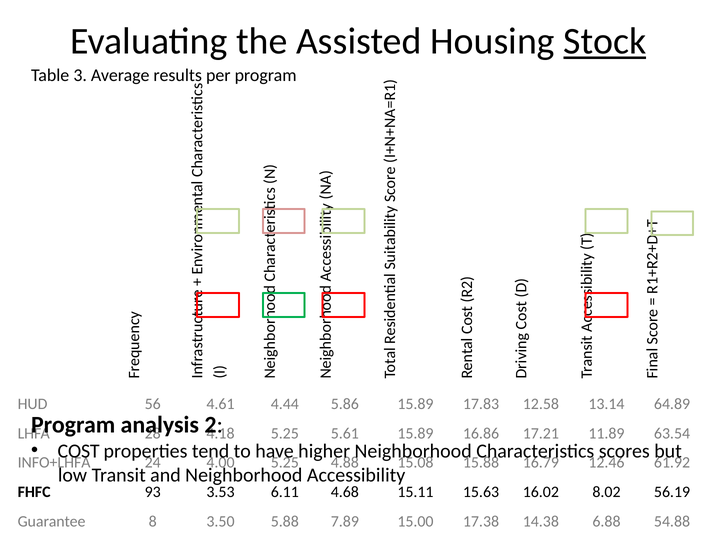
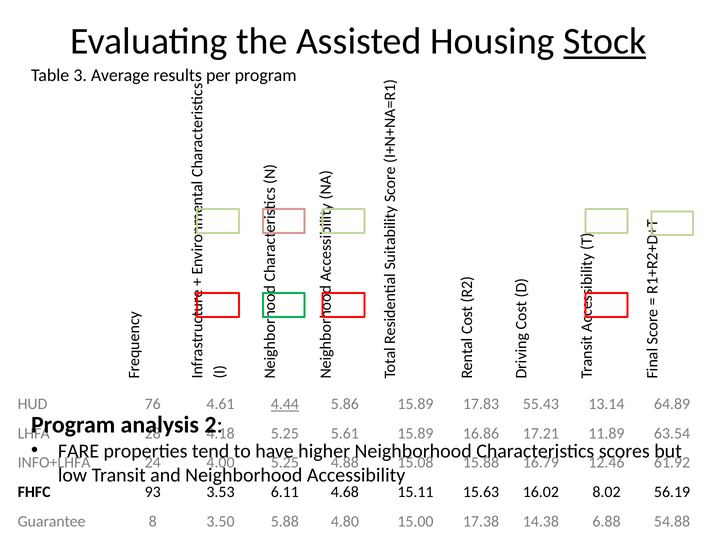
56: 56 -> 76 (153, 404)
4.44 underline: none -> present (285, 404)
12.58: 12.58 -> 55.43 (541, 404)
COST: COST -> FARE (79, 451)
7.89: 7.89 -> 4.80 (345, 521)
